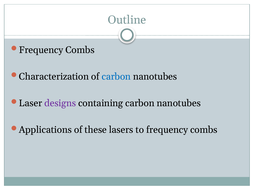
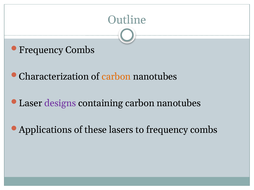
carbon colour: blue -> orange (116, 77)
